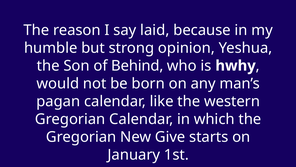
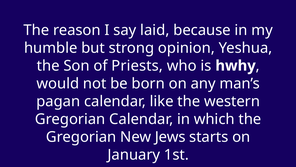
Behind: Behind -> Priests (137, 66)
Give: Give -> Jews (170, 137)
